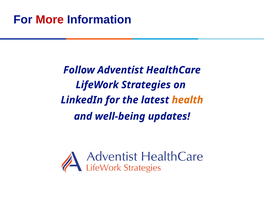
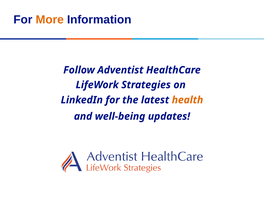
More colour: red -> orange (50, 20)
